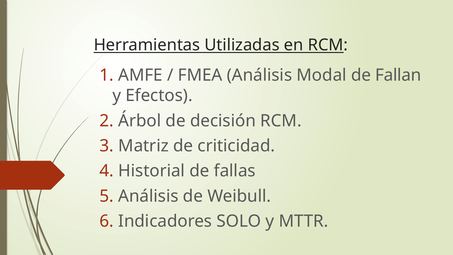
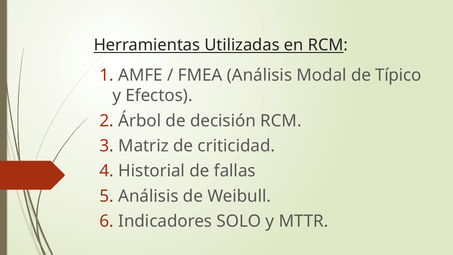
Fallan: Fallan -> Típico (398, 75)
